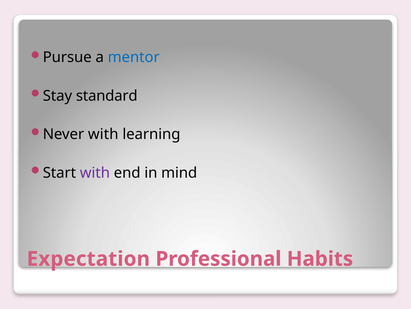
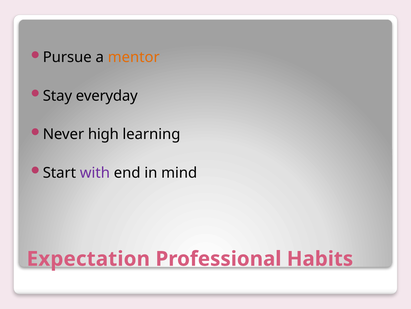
mentor colour: blue -> orange (134, 57)
standard: standard -> everyday (107, 96)
Never with: with -> high (103, 134)
